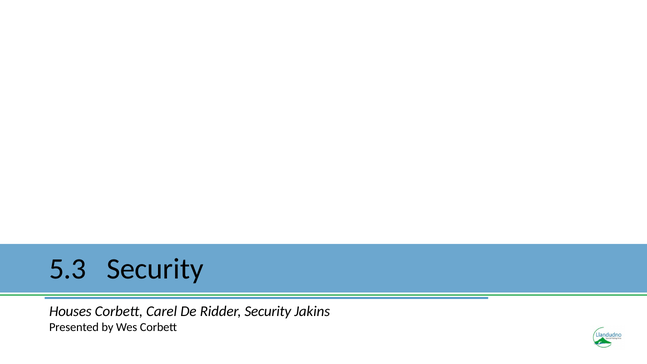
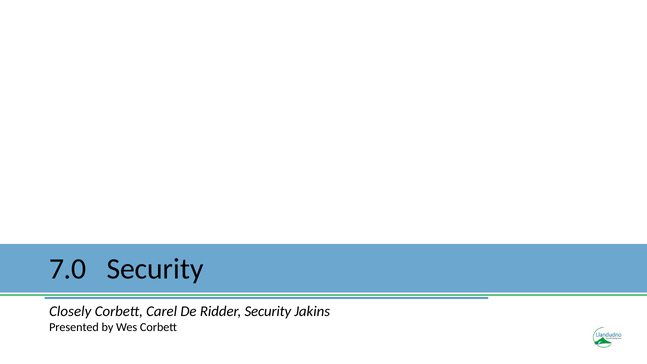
5.3: 5.3 -> 7.0 (68, 269)
Houses: Houses -> Closely (70, 311)
